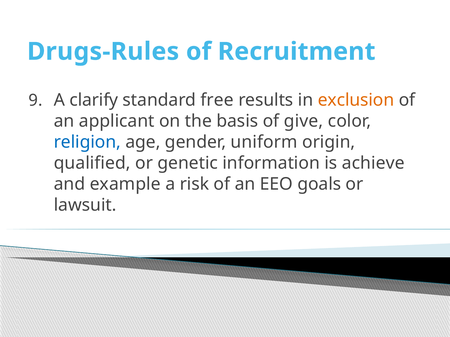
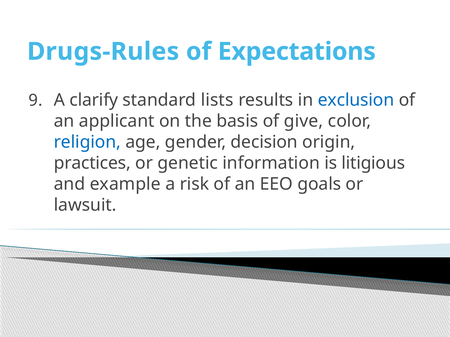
Recruitment: Recruitment -> Expectations (297, 52)
free: free -> lists (217, 100)
exclusion colour: orange -> blue (356, 100)
uniform: uniform -> decision (264, 142)
qualified: qualified -> practices (92, 163)
achieve: achieve -> litigious (373, 163)
